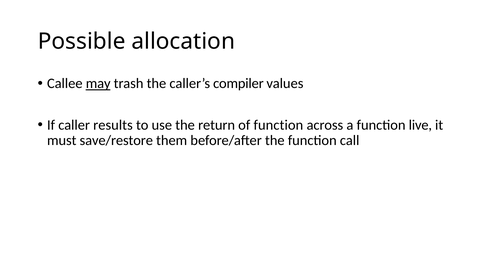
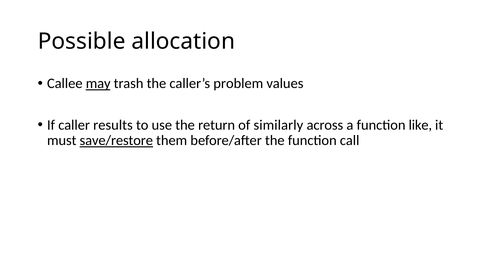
compiler: compiler -> problem (238, 84)
of function: function -> similarly (278, 125)
live: live -> like (420, 125)
save/restore underline: none -> present (116, 141)
